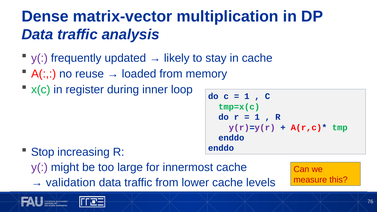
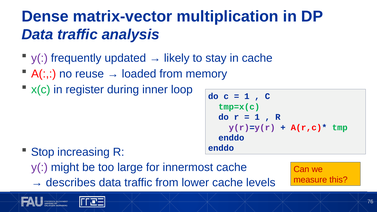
validation: validation -> describes (71, 183)
